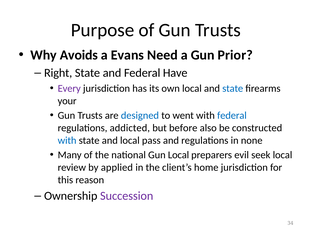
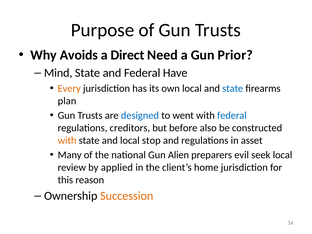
Evans: Evans -> Direct (127, 55)
Right: Right -> Mind (58, 73)
Every colour: purple -> orange (69, 88)
your: your -> plan (67, 101)
addicted: addicted -> creditors (130, 128)
with colour: blue -> orange (67, 140)
pass: pass -> stop (151, 140)
none: none -> asset (252, 140)
Gun Local: Local -> Alien (178, 155)
Succession colour: purple -> orange (127, 196)
